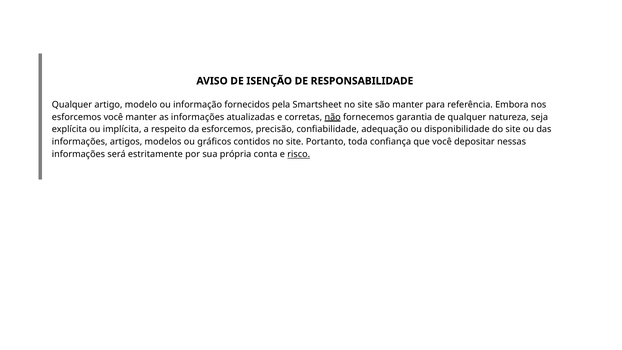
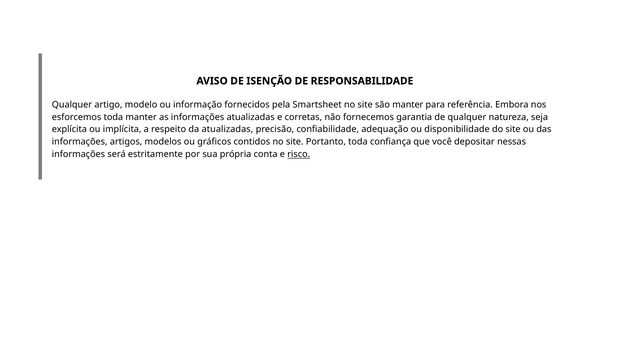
esforcemos você: você -> toda (113, 117)
não underline: present -> none (333, 117)
da esforcemos: esforcemos -> atualizadas (227, 129)
